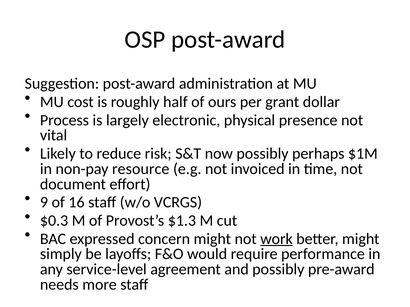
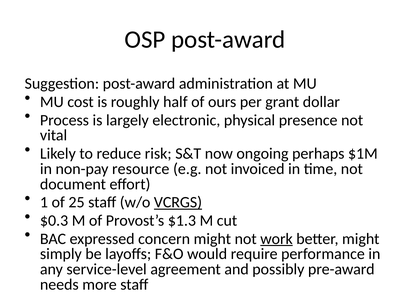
now possibly: possibly -> ongoing (262, 154)
9: 9 -> 1 (44, 203)
16: 16 -> 25 (77, 203)
VCRGS underline: none -> present (178, 203)
